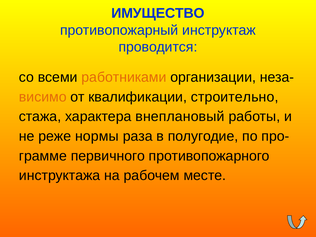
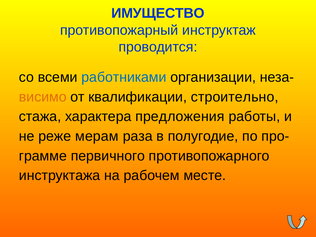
работниками colour: orange -> blue (124, 77)
внеплановый: внеплановый -> предложения (180, 117)
нормы: нормы -> мерам (97, 136)
